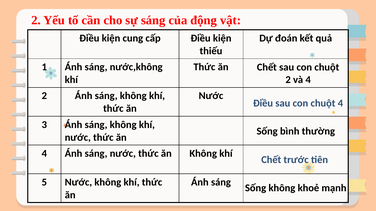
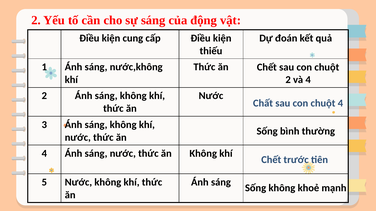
Điều: Điều -> Chất (263, 104)
